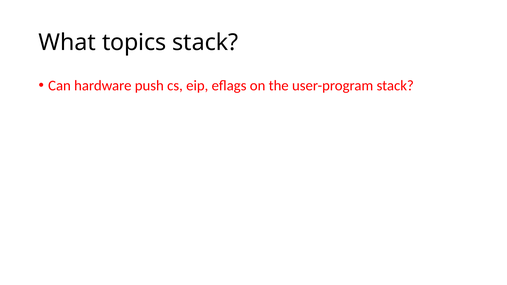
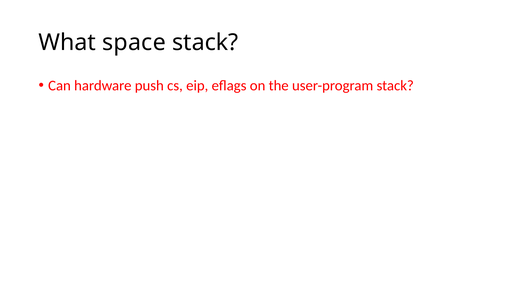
topics: topics -> space (134, 43)
